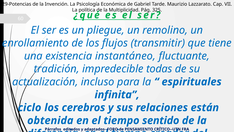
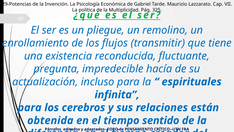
instantáneo: instantáneo -> reconducida (125, 56)
tradición: tradición -> pregunta (57, 69)
todas: todas -> hacía (159, 69)
ciclo: ciclo -> para (30, 107)
